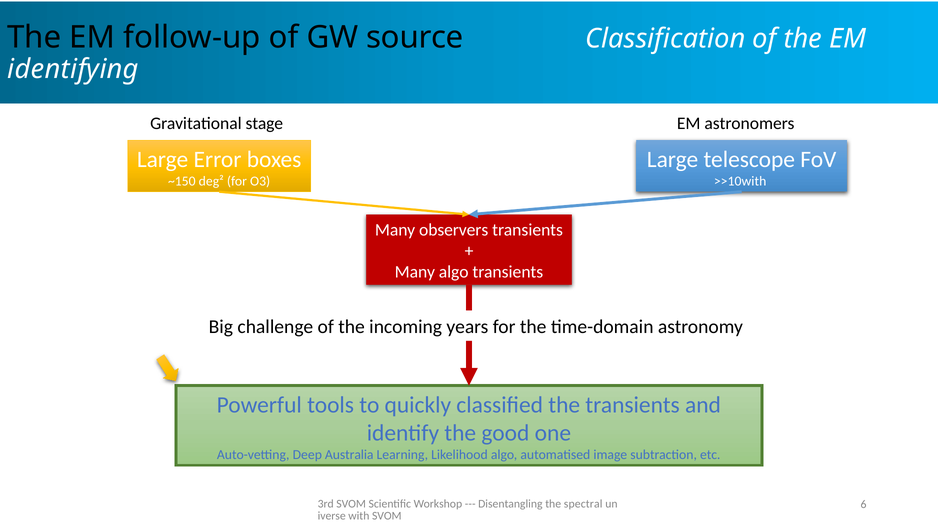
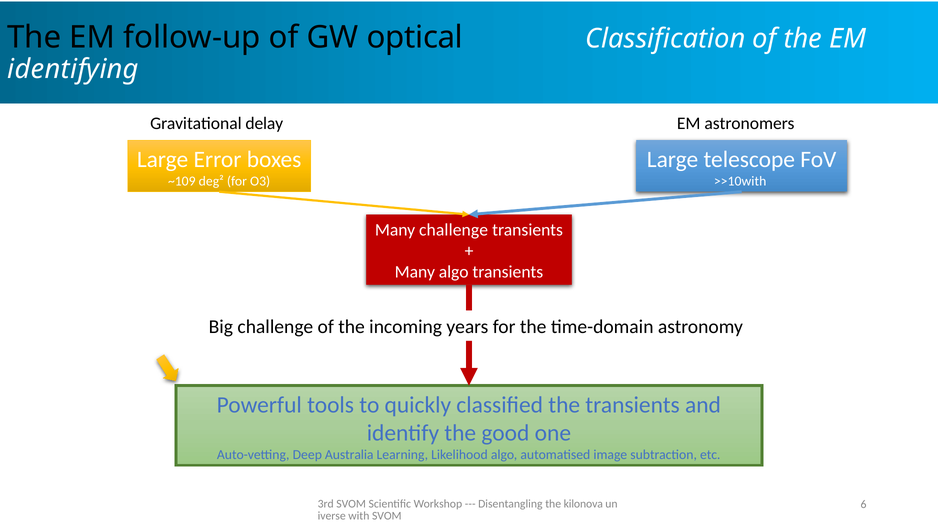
source: source -> optical (415, 37)
stage: stage -> delay (264, 123)
~150: ~150 -> ~109 (182, 181)
Many observers: observers -> challenge (454, 230)
spectral: spectral -> kilonova (583, 504)
